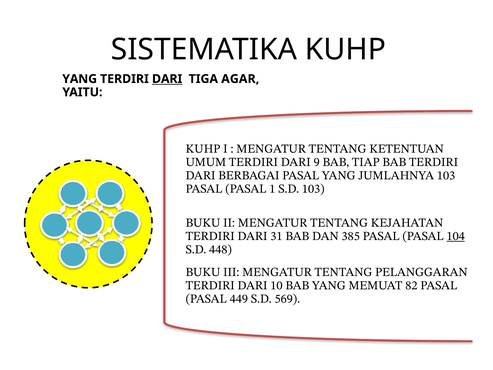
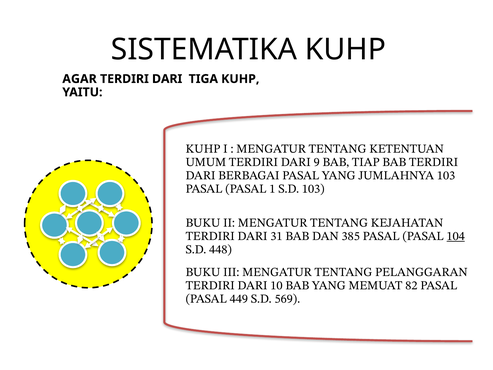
YANG: YANG -> AGAR (80, 79)
DARI underline: present -> none (167, 79)
TIGA AGAR: AGAR -> KUHP (240, 79)
